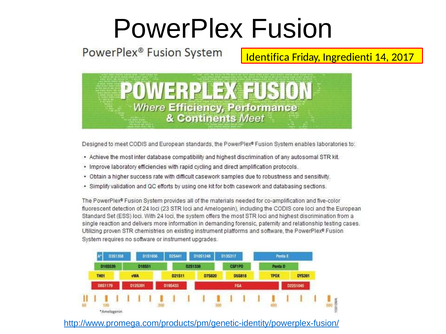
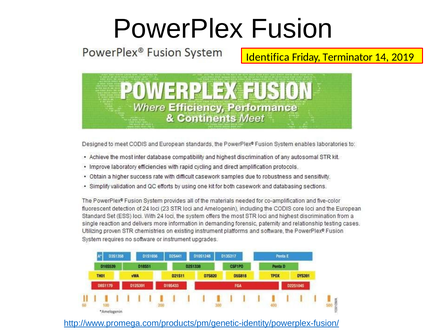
Ingredienti: Ingredienti -> Terminator (348, 57)
2017: 2017 -> 2019 (403, 57)
